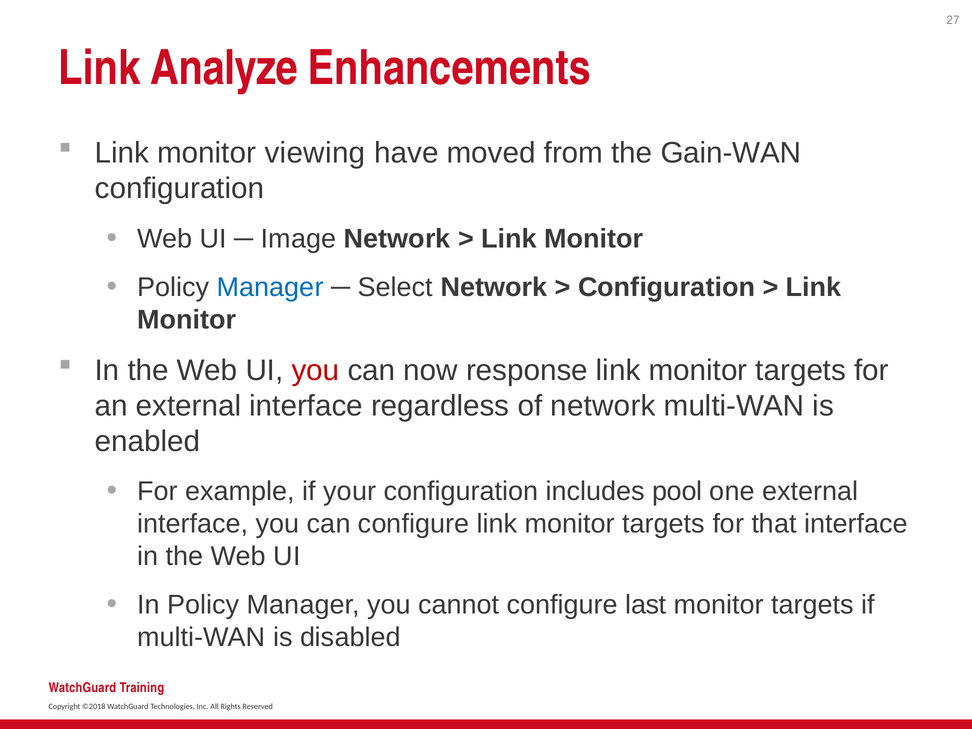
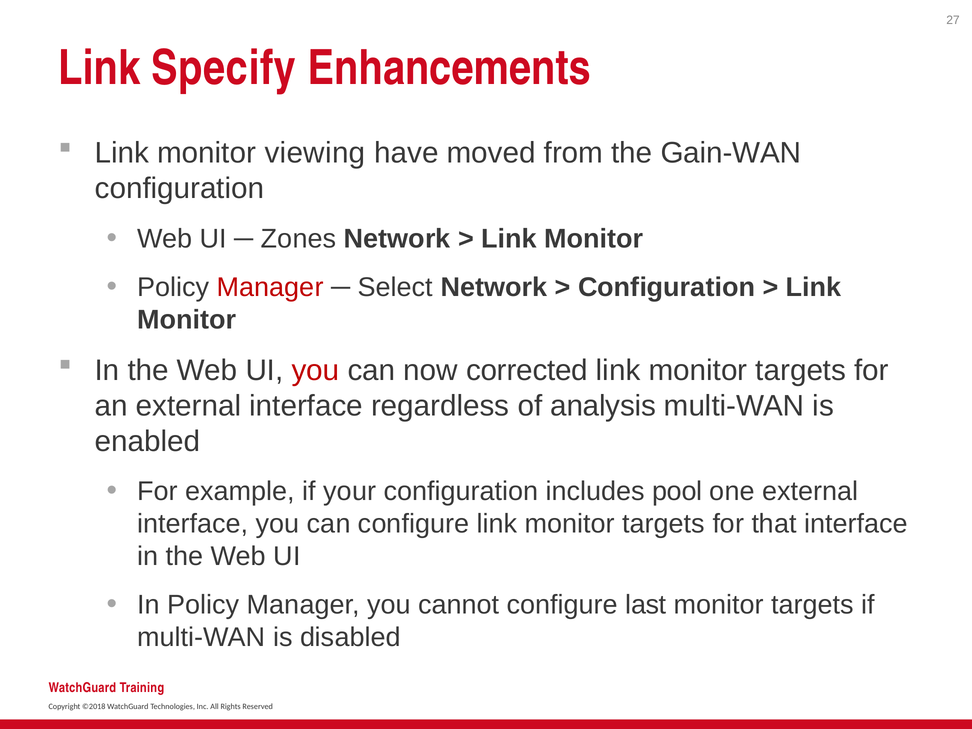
Analyze: Analyze -> Specify (224, 68)
Image: Image -> Zones (299, 239)
Manager colour: blue -> red (270, 287)
response: response -> corrected (527, 370)
of network: network -> analysis (603, 406)
